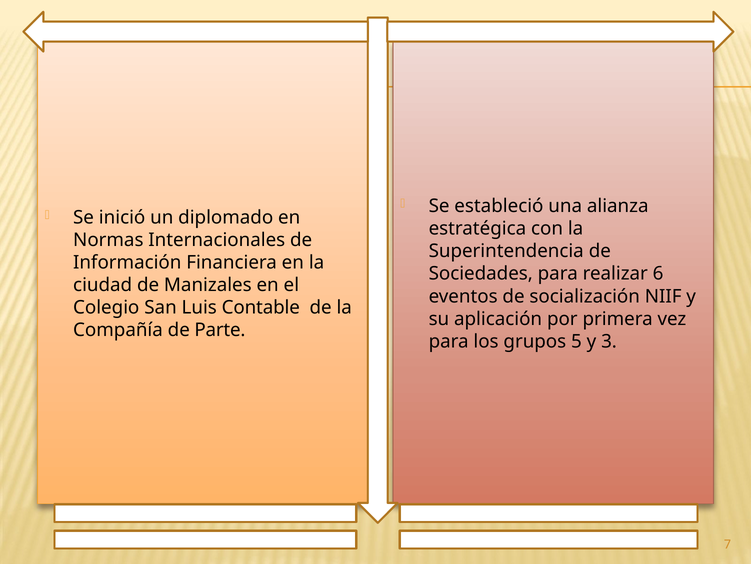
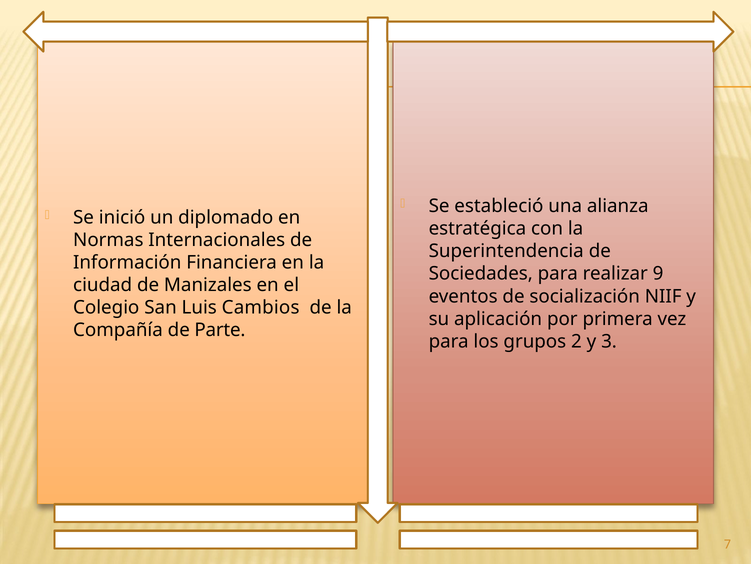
6: 6 -> 9 (658, 273)
Contable: Contable -> Cambios (261, 307)
5: 5 -> 2 (576, 341)
